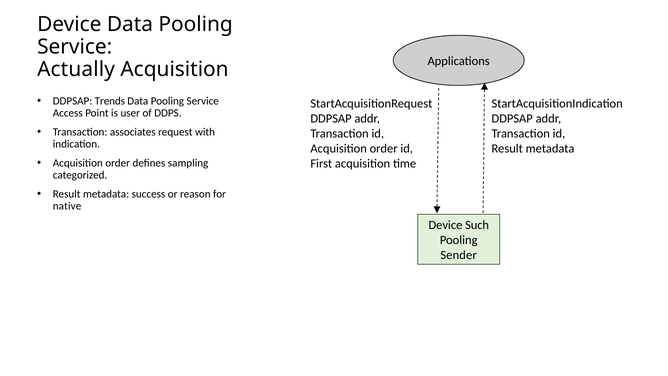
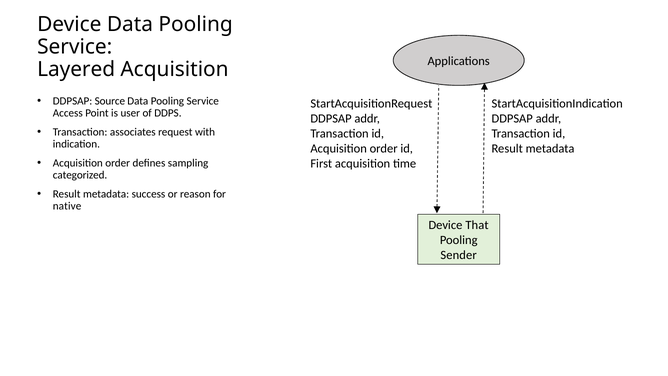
Actually: Actually -> Layered (76, 69)
Trends: Trends -> Source (110, 101)
Such: Such -> That (477, 225)
